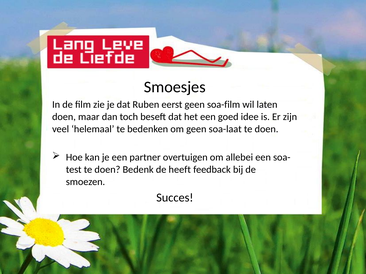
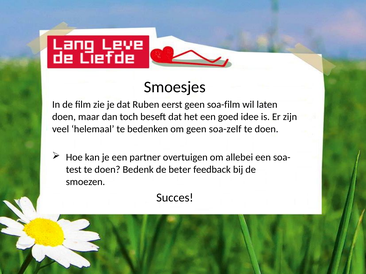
soa-laat: soa-laat -> soa-zelf (225, 129)
heeft: heeft -> beter (180, 170)
